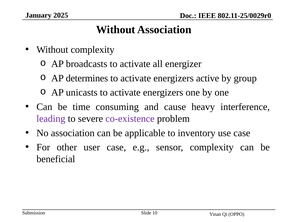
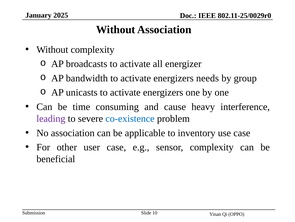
determines: determines -> bandwidth (87, 78)
active: active -> needs (208, 78)
co-existence colour: purple -> blue (130, 118)
